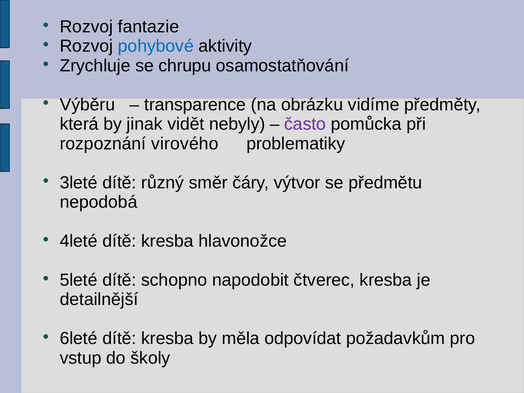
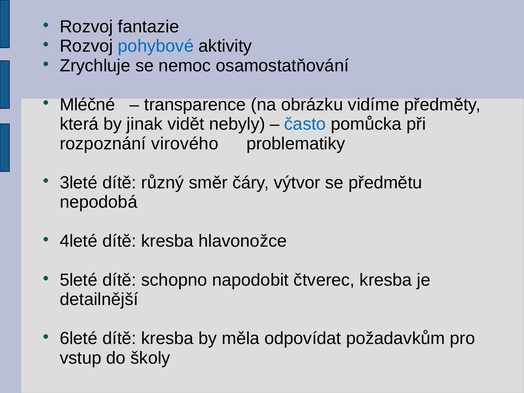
chrupu: chrupu -> nemoc (185, 66)
Výběru: Výběru -> Mléčné (87, 105)
často colour: purple -> blue (305, 124)
